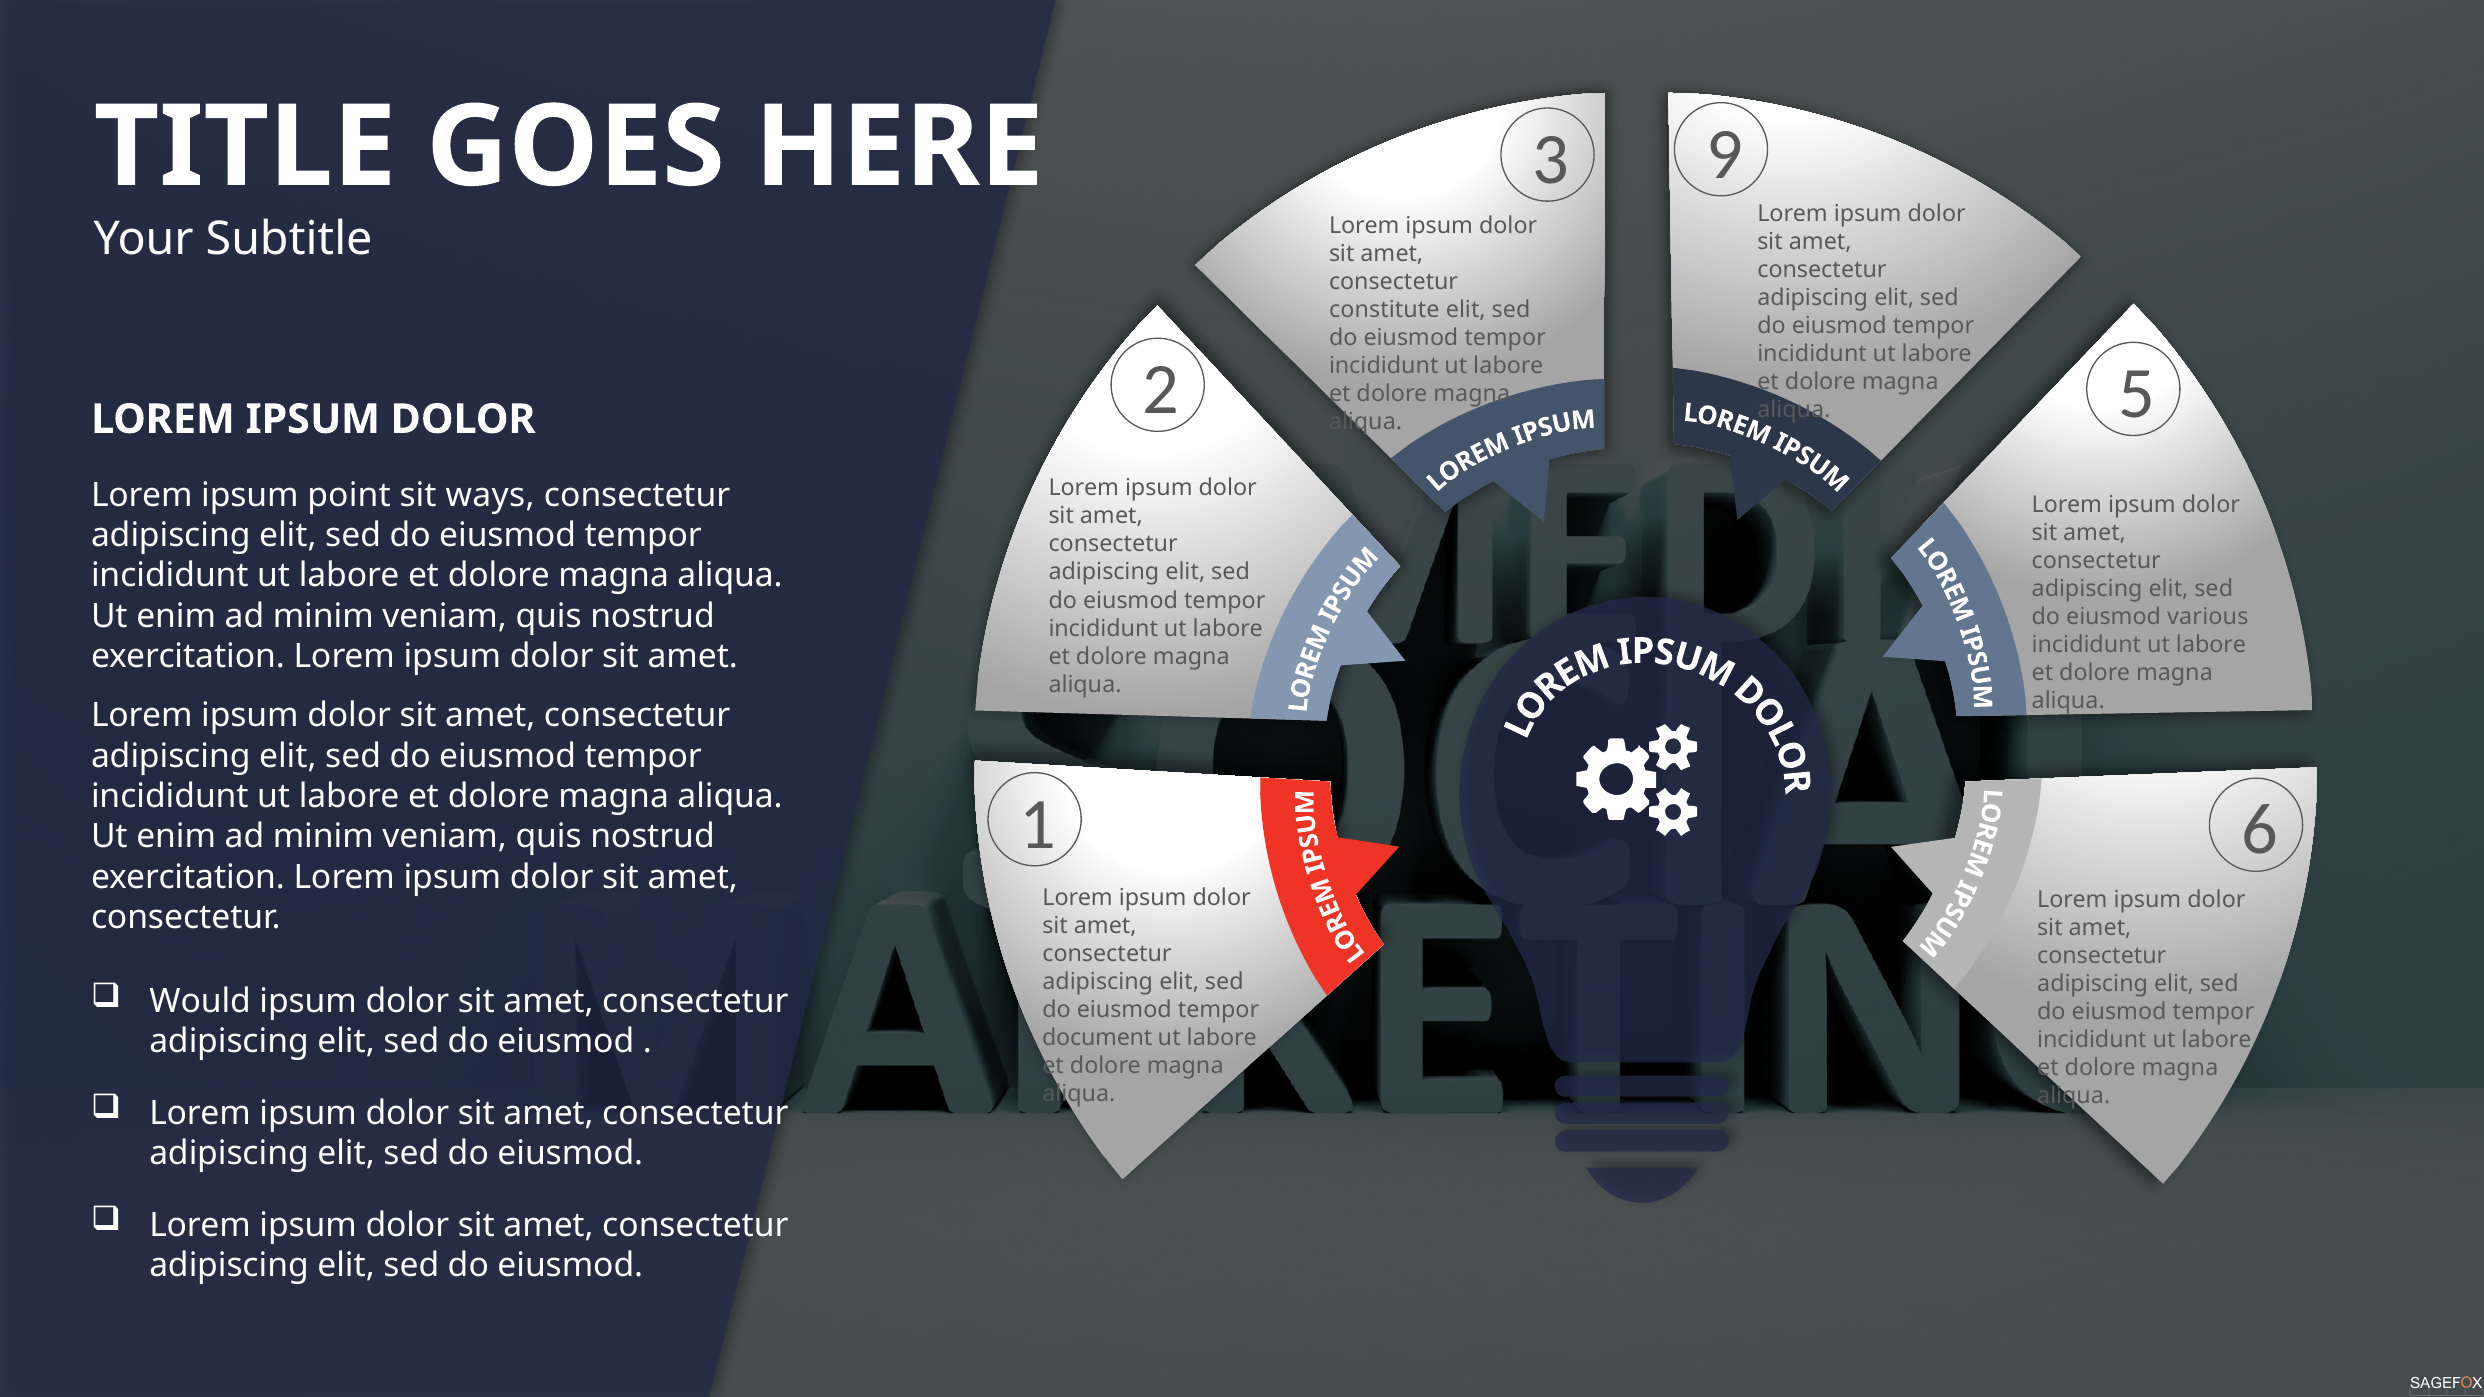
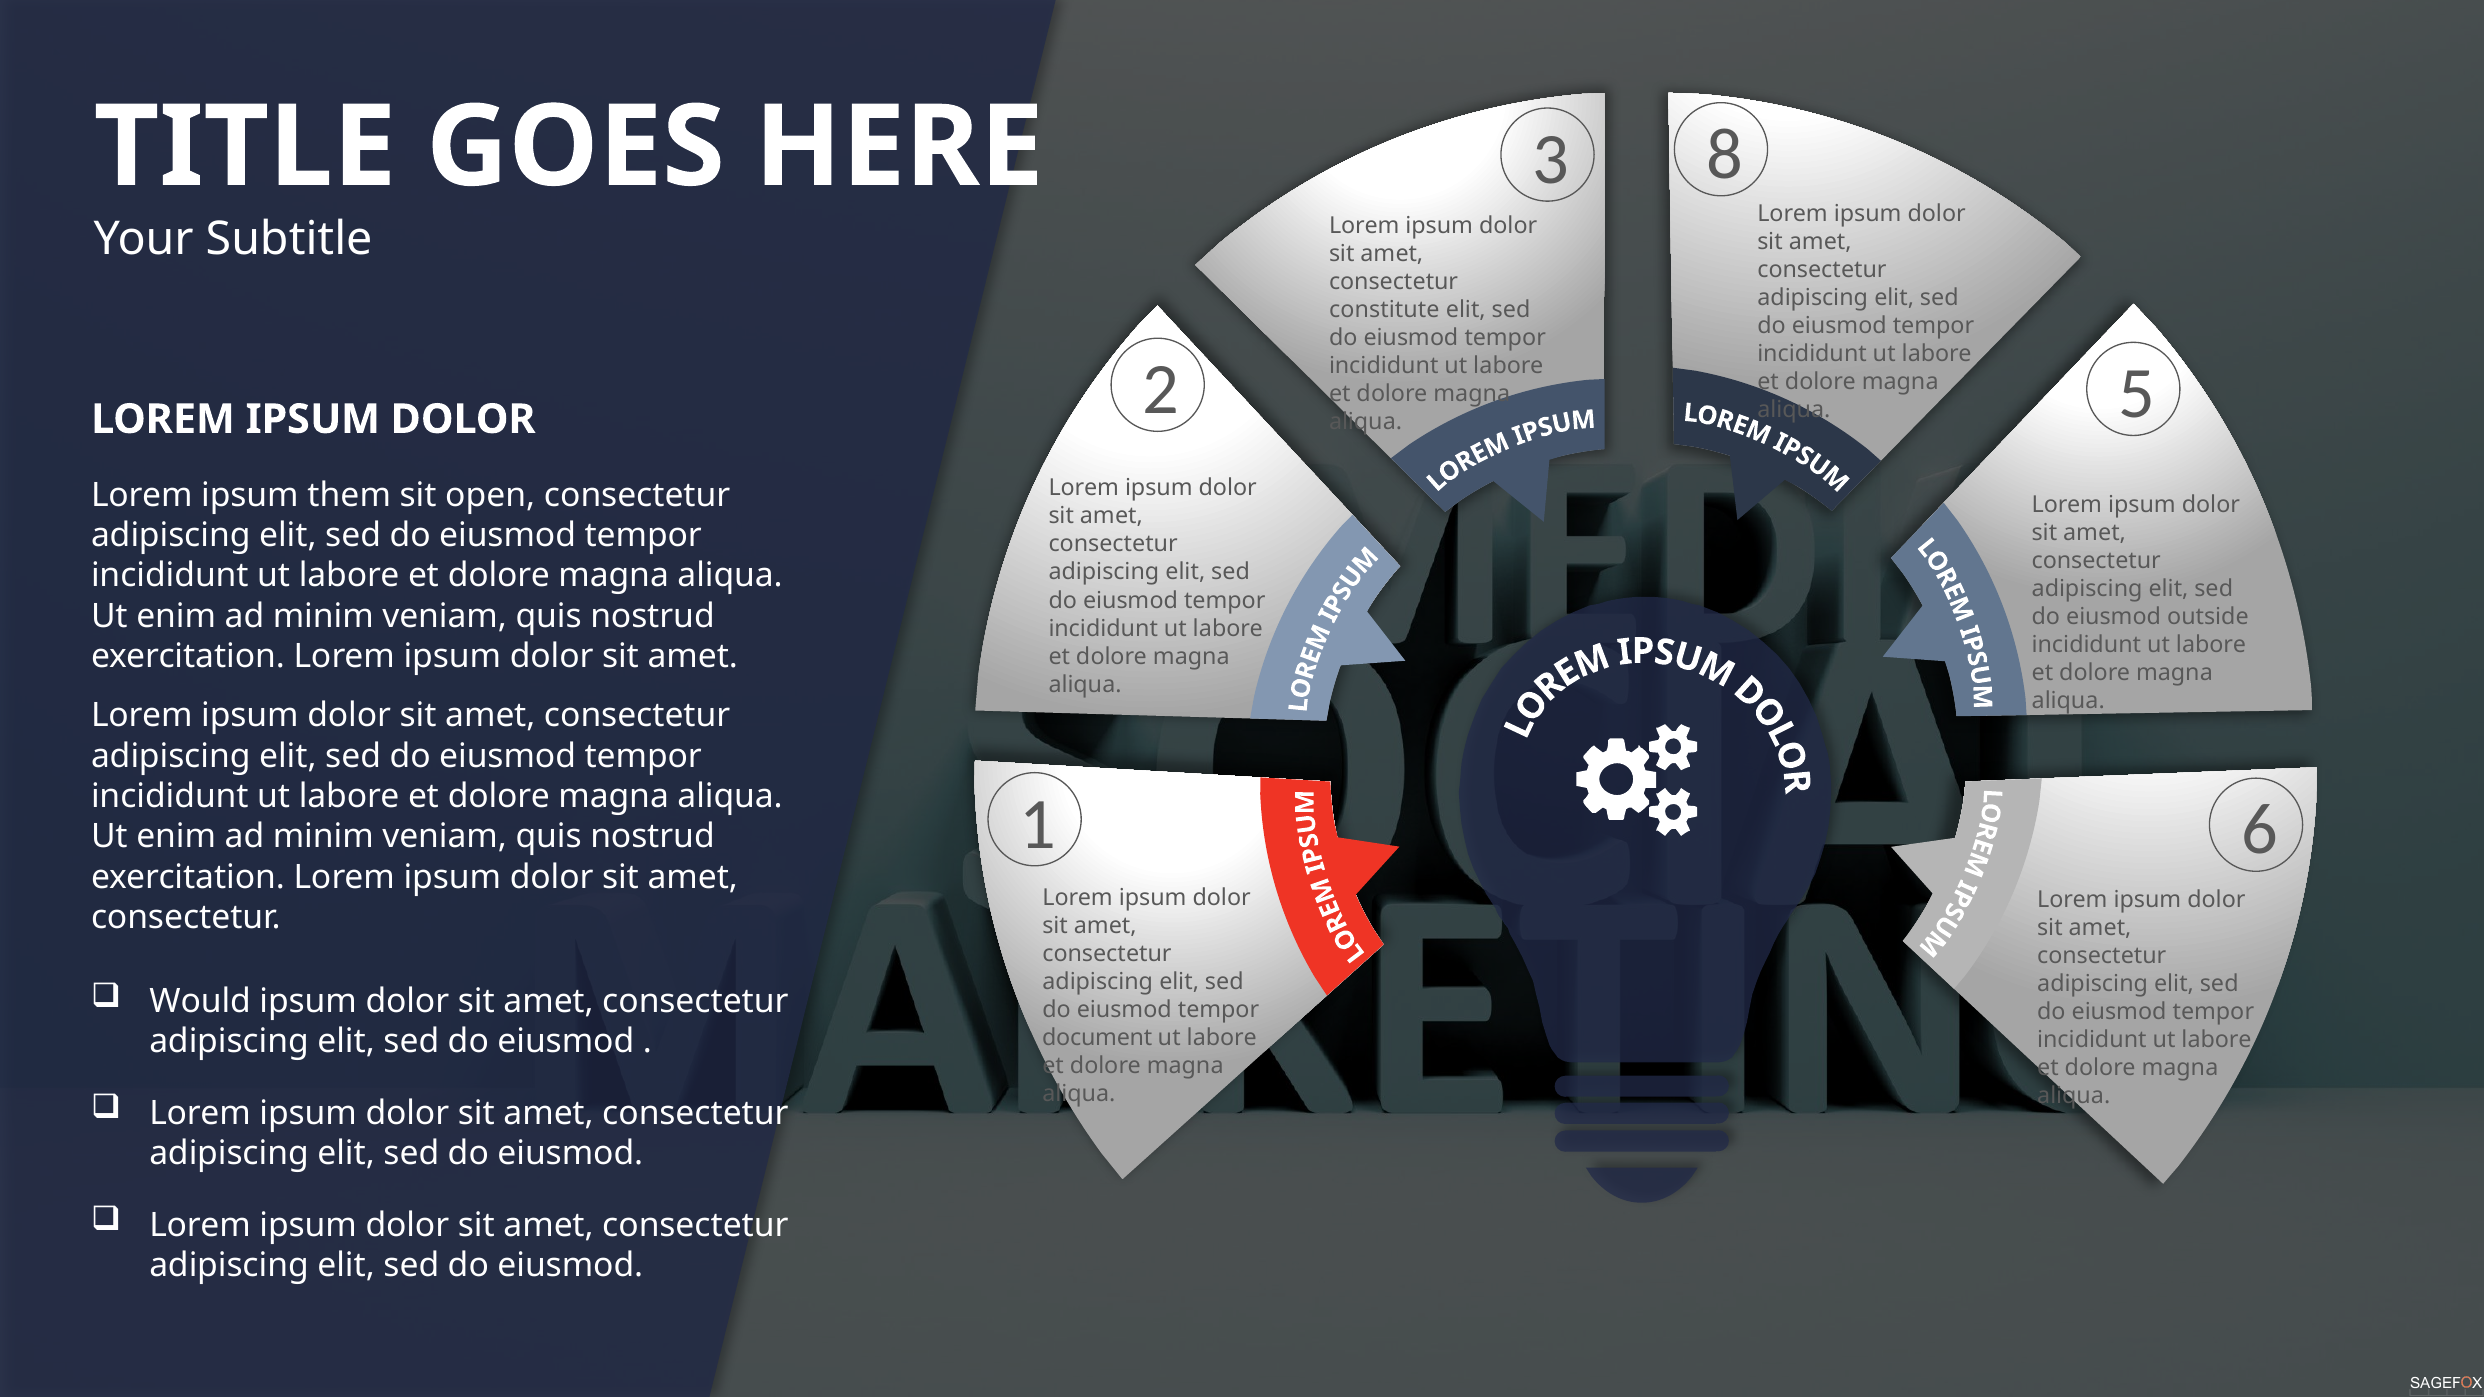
9: 9 -> 8 (1725, 154)
point: point -> them (349, 495)
ways: ways -> open (490, 495)
various: various -> outside (2208, 617)
